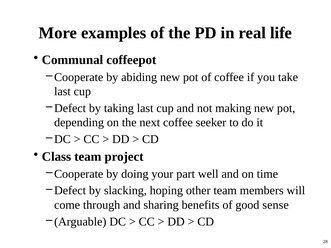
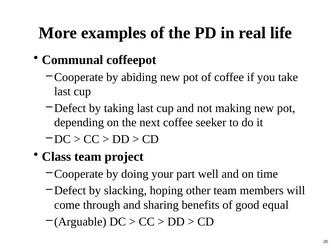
sense: sense -> equal (276, 205)
